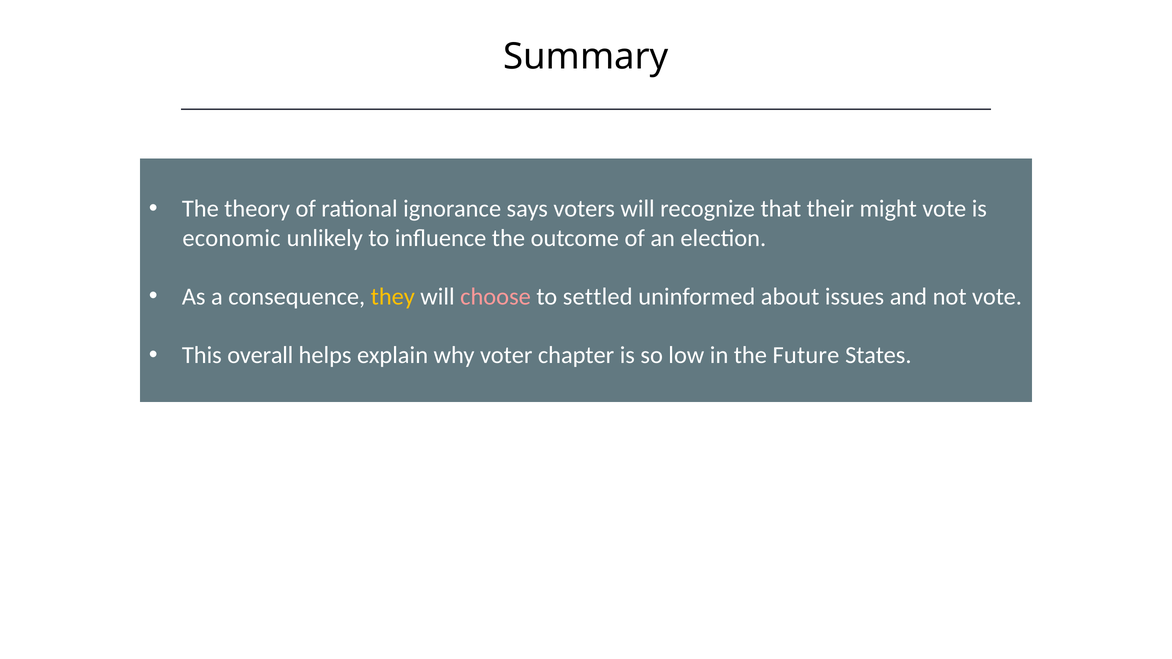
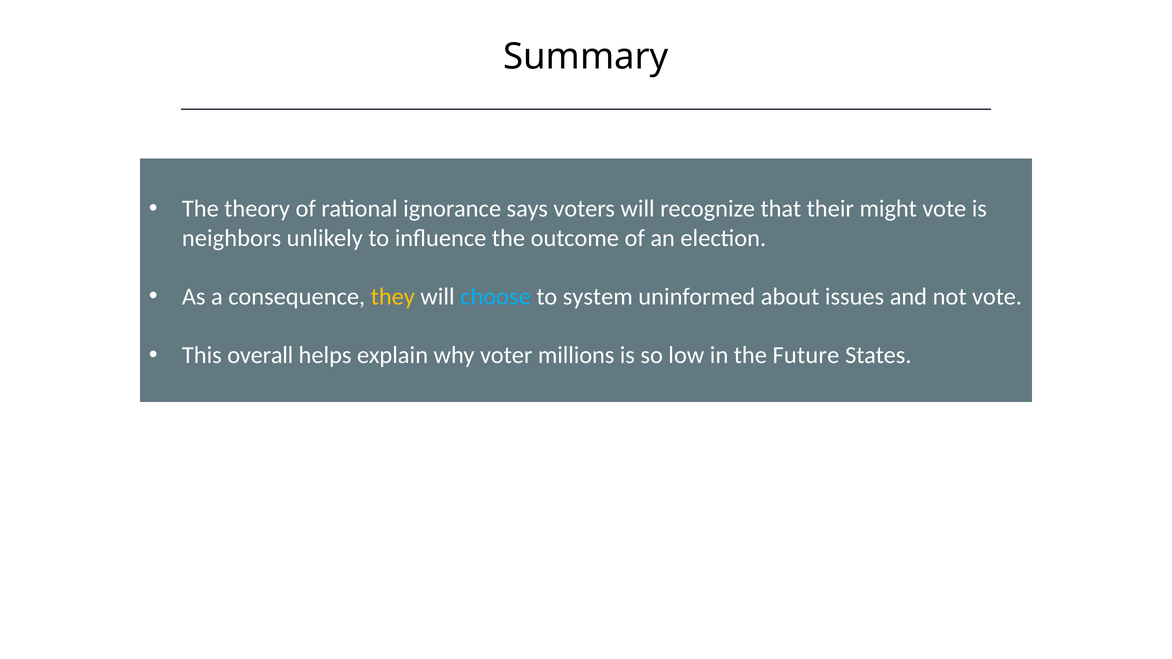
economic: economic -> neighbors (232, 238)
choose colour: pink -> light blue (496, 297)
settled: settled -> system (598, 297)
chapter: chapter -> millions (576, 356)
